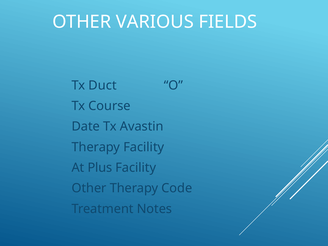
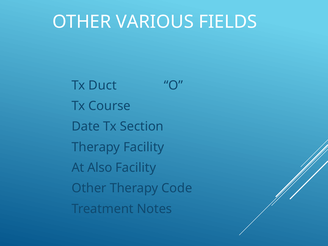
Avastin: Avastin -> Section (142, 127)
Plus: Plus -> Also (100, 168)
